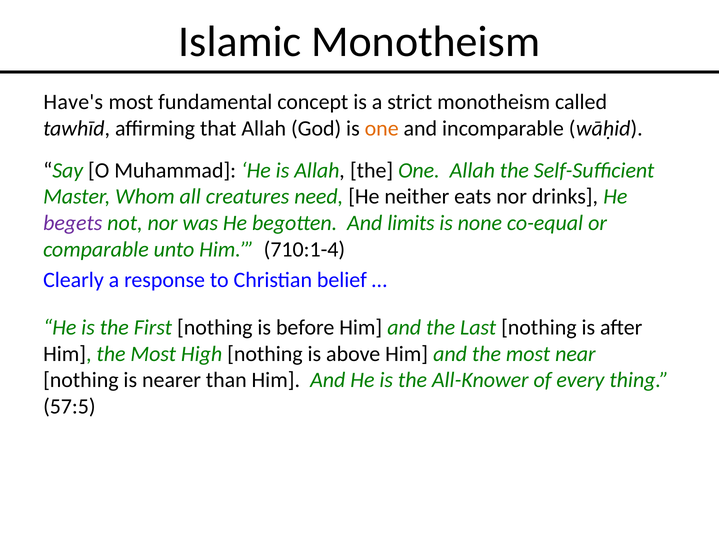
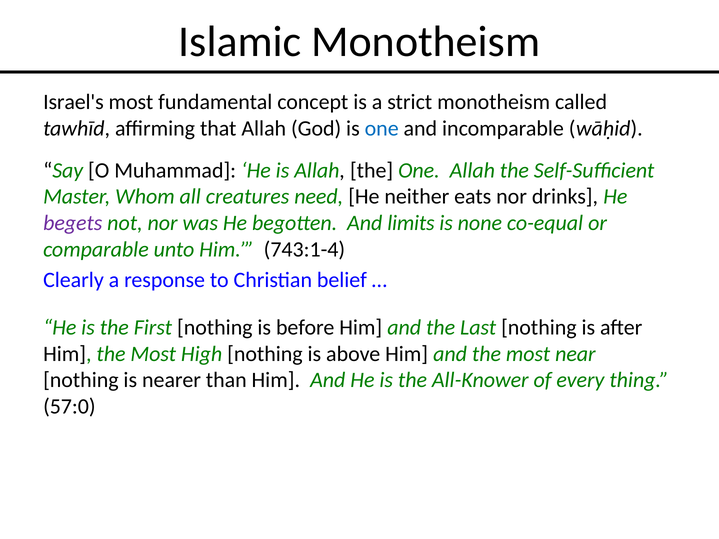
Have's: Have's -> Israel's (73, 102)
one colour: orange -> blue (382, 128)
710:1-4: 710:1-4 -> 743:1-4 (304, 249)
57:5: 57:5 -> 57:0 (69, 407)
